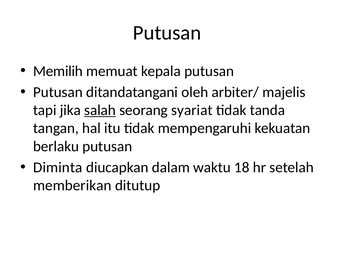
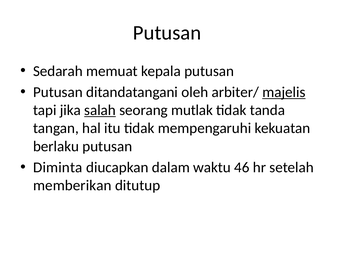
Memilih: Memilih -> Sedarah (58, 71)
majelis underline: none -> present (284, 92)
syariat: syariat -> mutlak (192, 110)
18: 18 -> 46 (242, 168)
